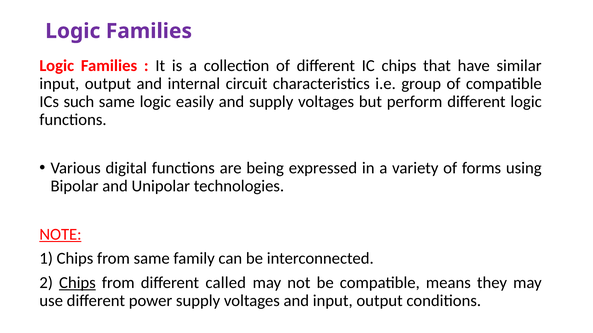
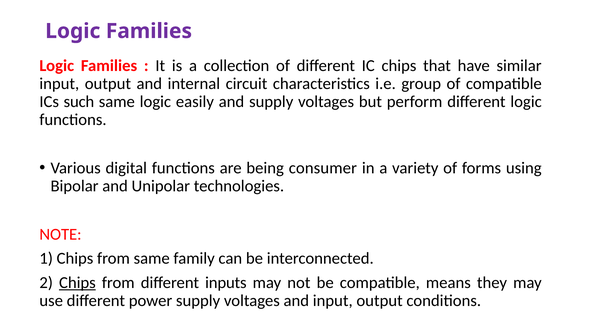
expressed: expressed -> consumer (323, 168)
NOTE underline: present -> none (60, 235)
called: called -> inputs (226, 283)
